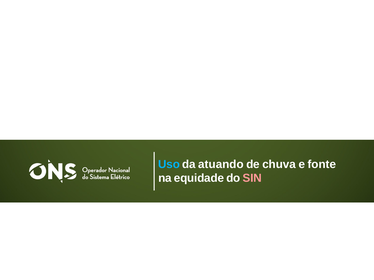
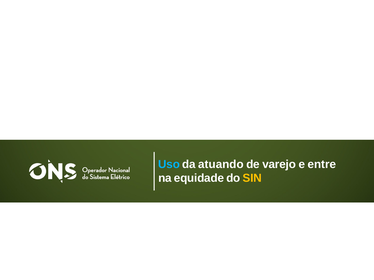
chuva: chuva -> varejo (279, 165)
fonte: fonte -> entre (322, 165)
SIN colour: pink -> yellow (252, 178)
